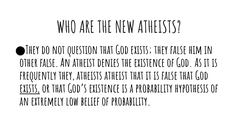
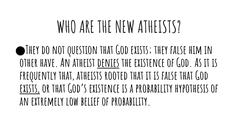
other false: false -> have (49, 63)
denies underline: none -> present (108, 63)
frequently they: they -> that (67, 76)
atheists atheist: atheist -> rooted (116, 76)
